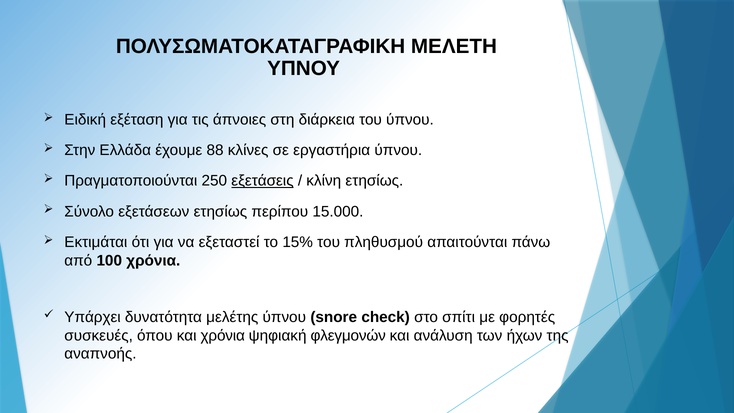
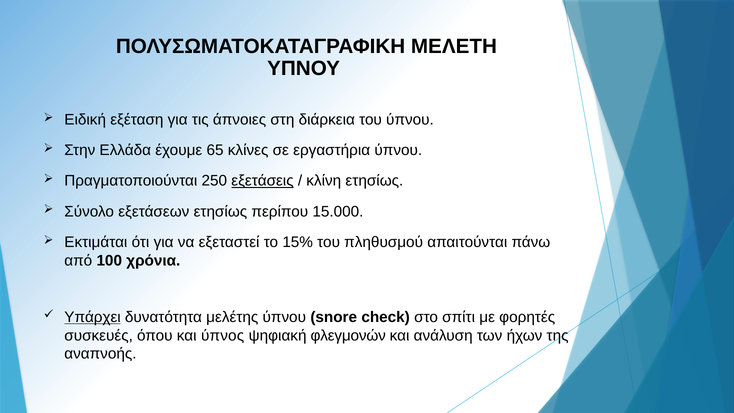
88: 88 -> 65 (215, 150)
Υπάρχει underline: none -> present (93, 317)
και χρόνια: χρόνια -> ύπνος (223, 335)
